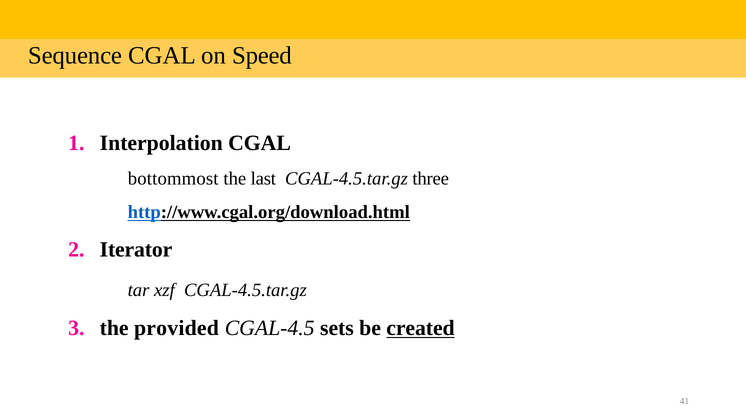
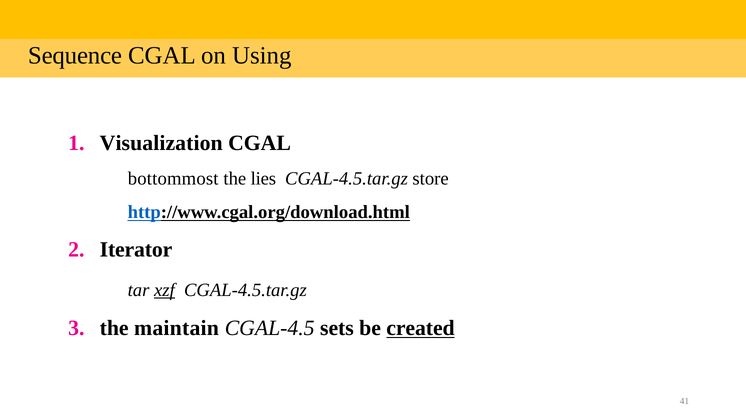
Speed: Speed -> Using (262, 56)
Interpolation: Interpolation -> Visualization (161, 143)
last: last -> lies (263, 178)
three: three -> store (431, 178)
xzf underline: none -> present (164, 290)
provided: provided -> maintain (176, 328)
